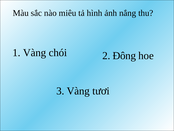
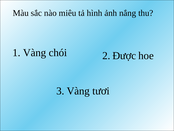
Đông: Đông -> Được (124, 55)
